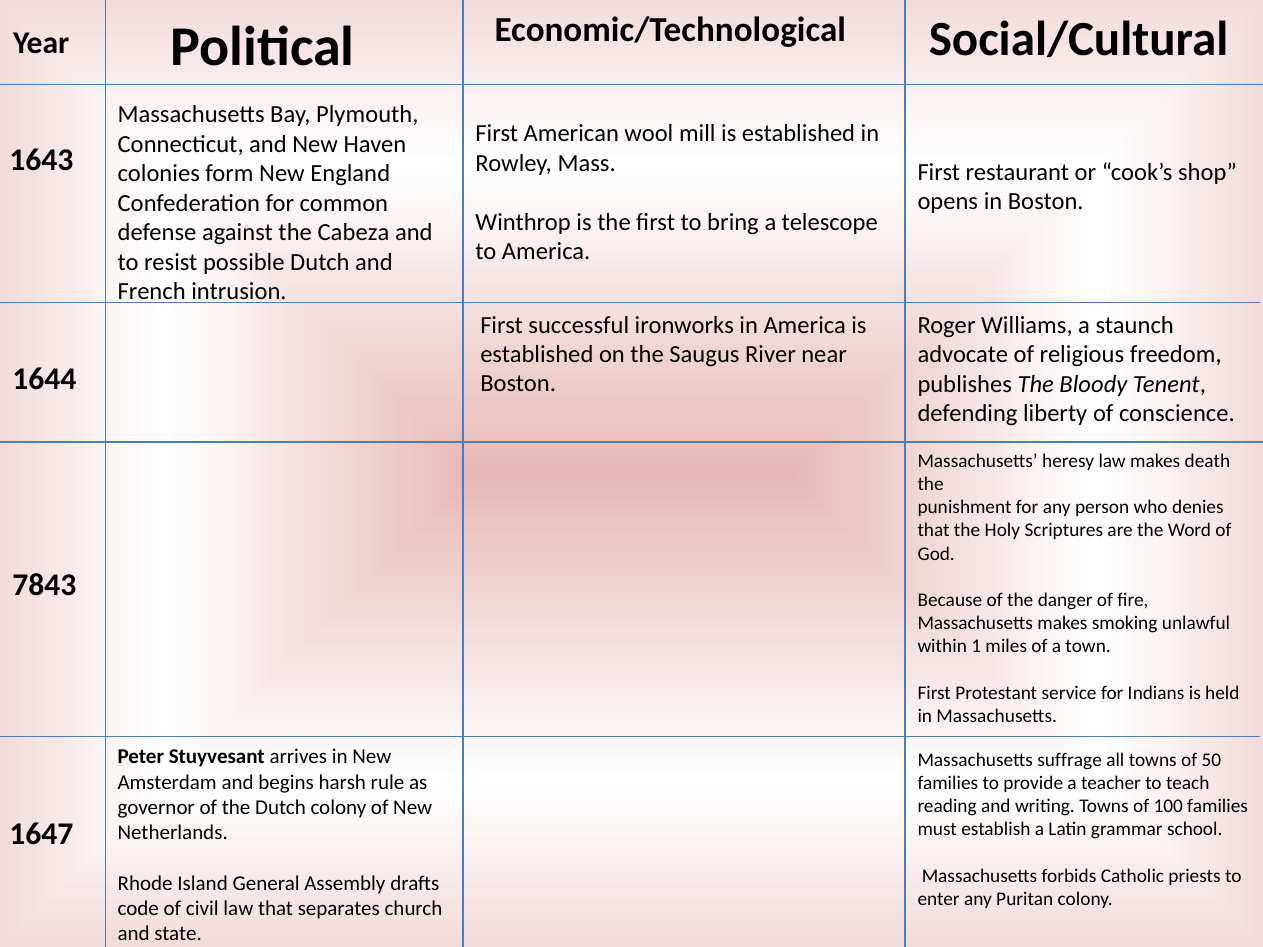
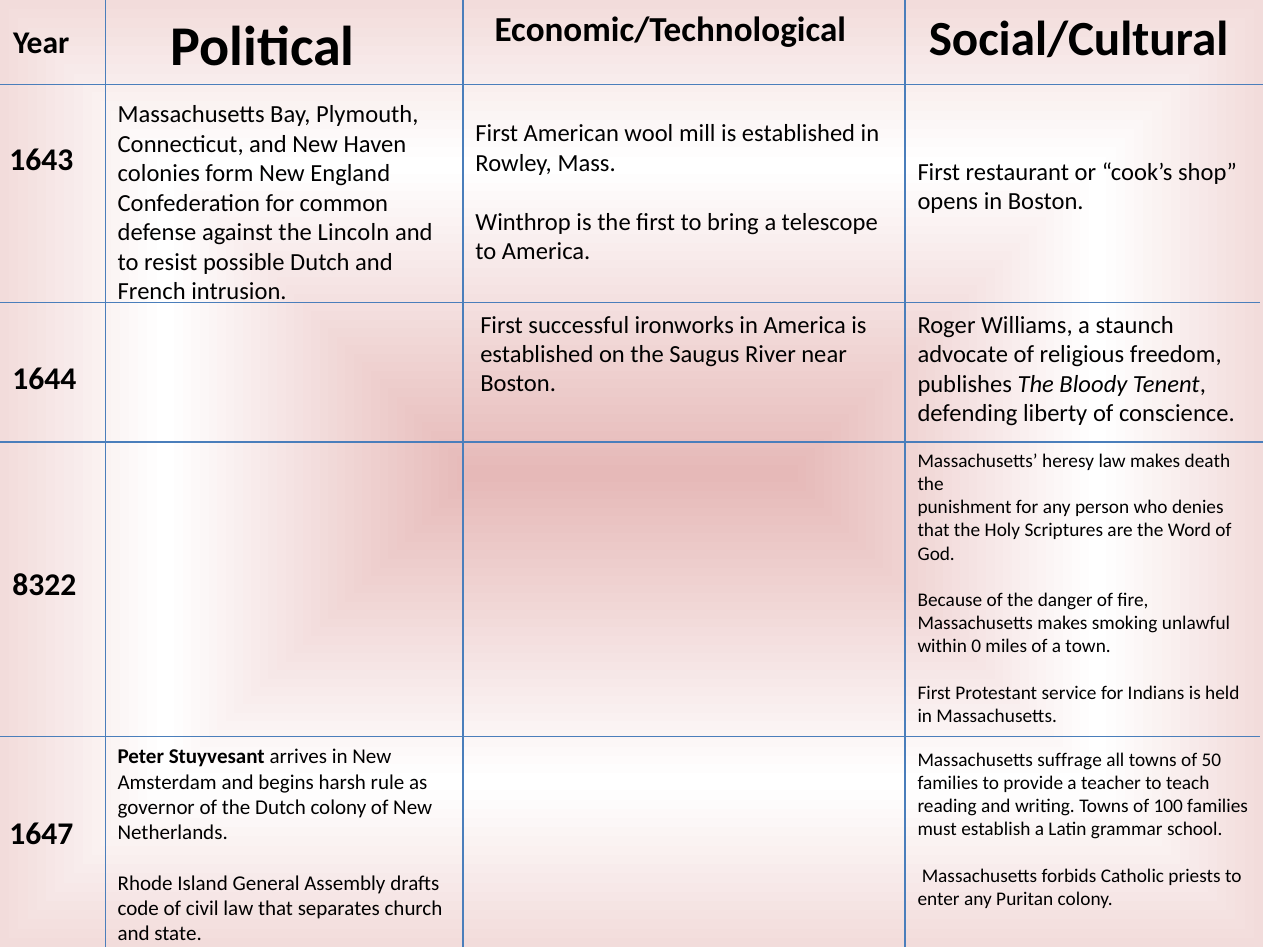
Cabeza: Cabeza -> Lincoln (353, 233)
7843: 7843 -> 8322 (44, 585)
1: 1 -> 0 (976, 647)
